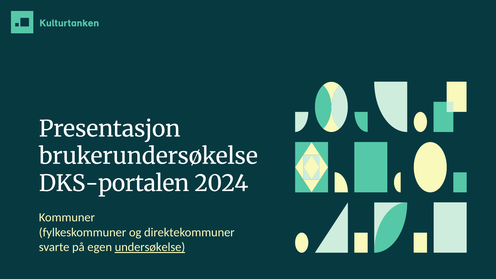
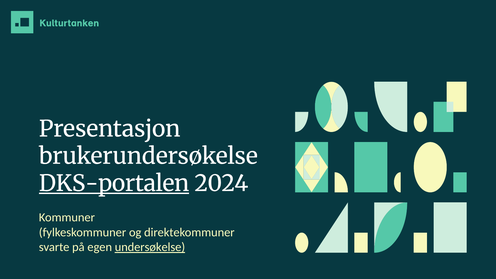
DKS-portalen underline: none -> present (114, 184)
